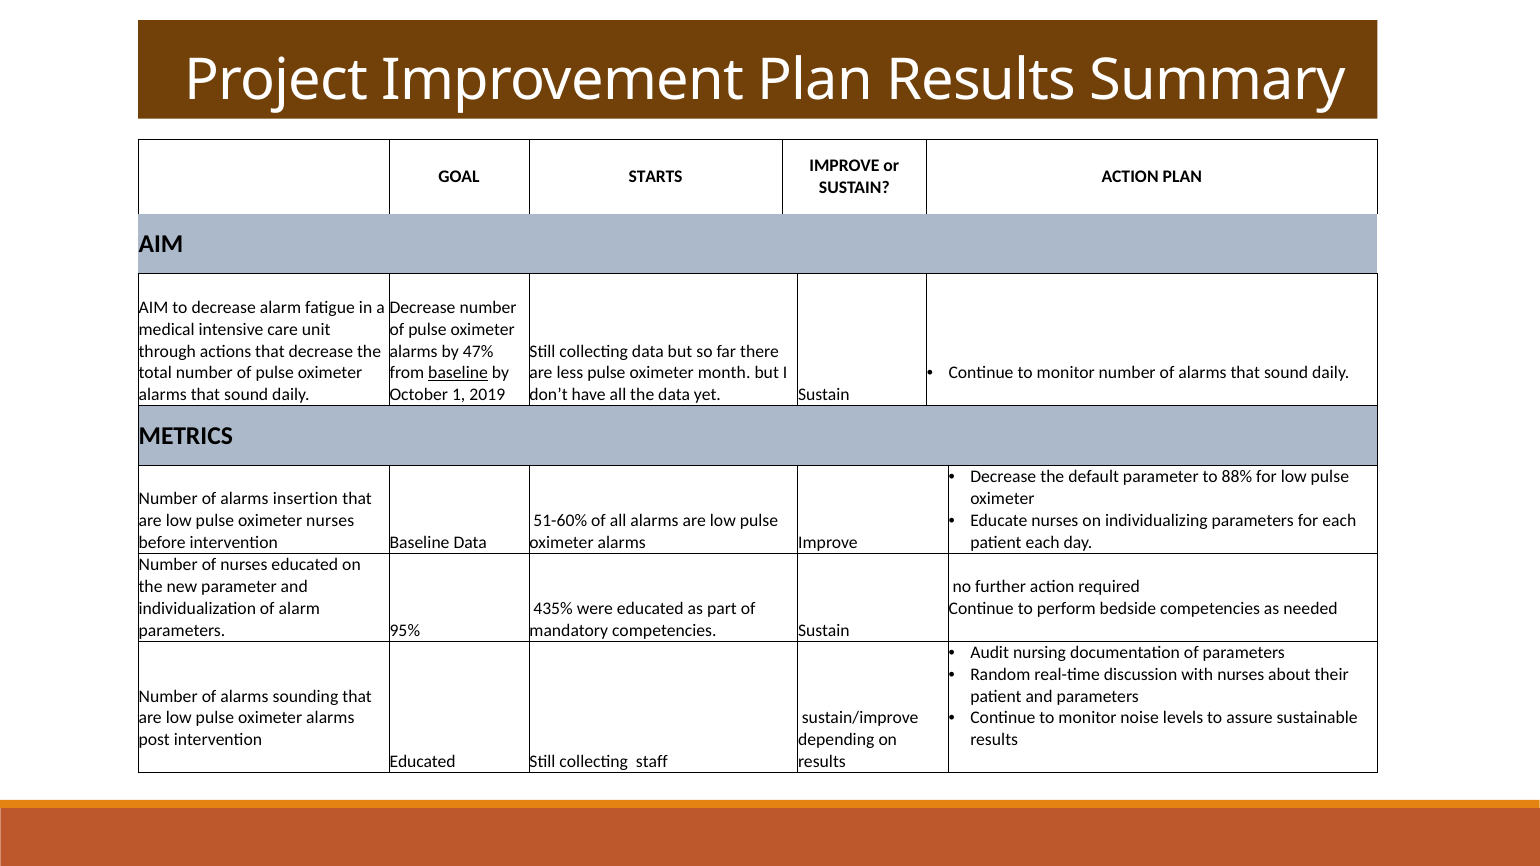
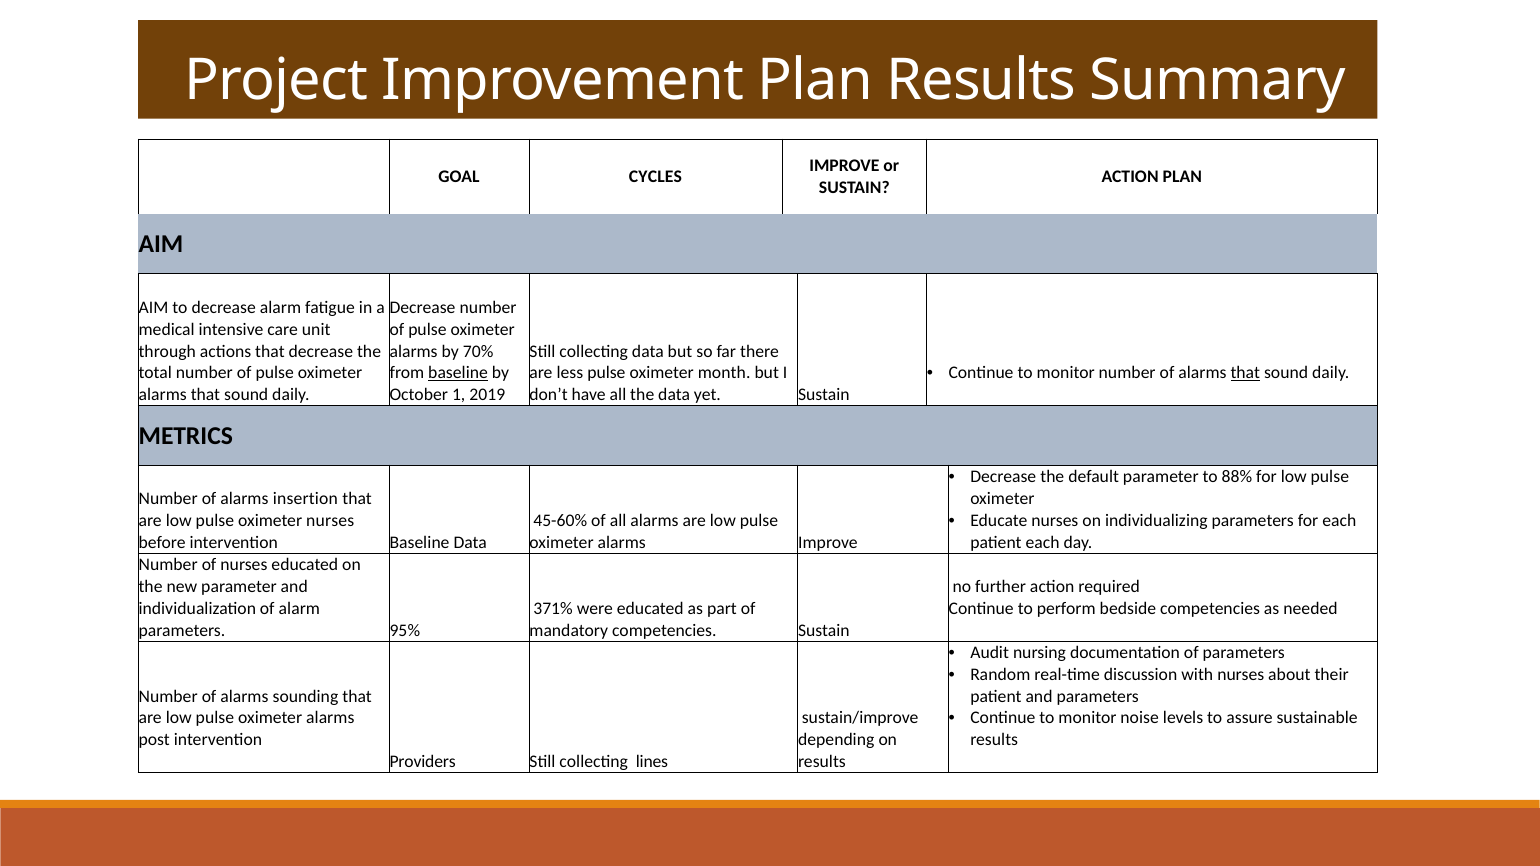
STARTS: STARTS -> CYCLES (655, 177)
47%: 47% -> 70% (478, 351)
that underline: none -> present (1245, 373)
51-60%: 51-60% -> 45-60% (560, 521)
435%: 435% -> 371% (553, 609)
Educated: Educated -> Providers (423, 762)
staff: staff -> lines (652, 762)
